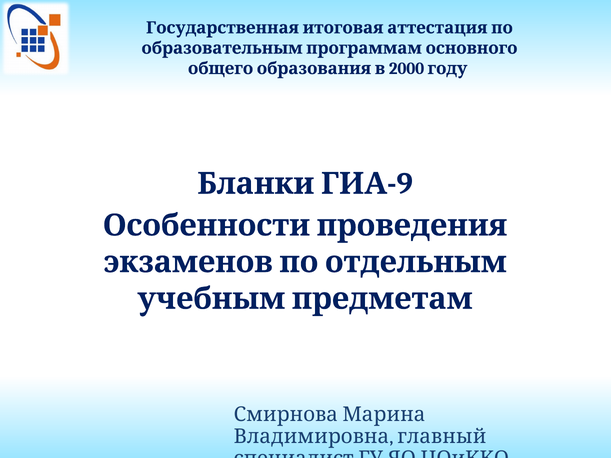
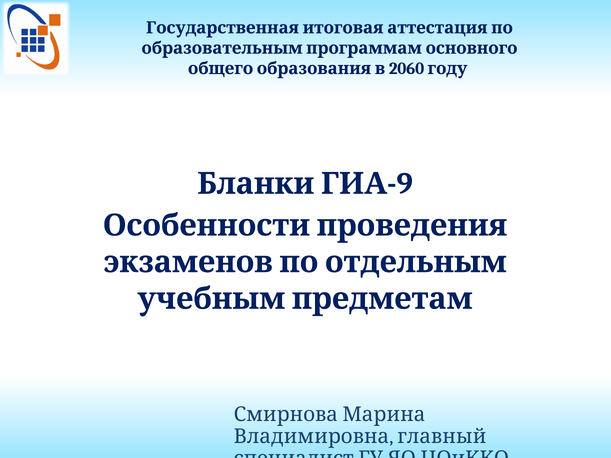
2000: 2000 -> 2060 (407, 69)
